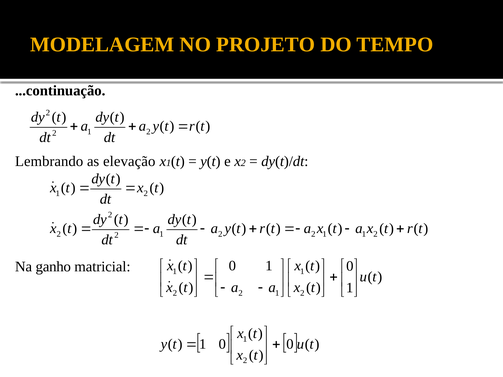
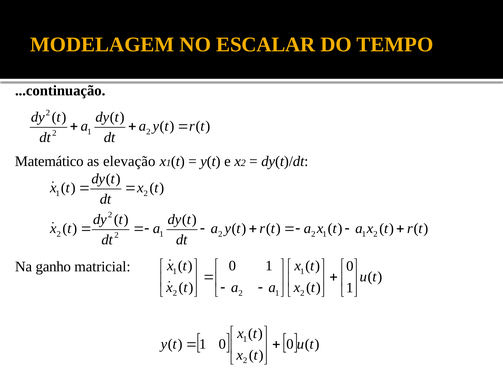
PROJETO: PROJETO -> ESCALAR (266, 44)
Lembrando: Lembrando -> Matemático (49, 161)
